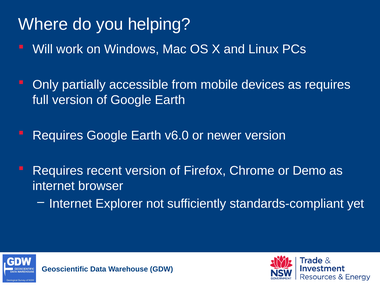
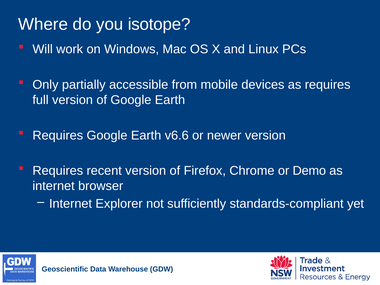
helping: helping -> isotope (159, 24)
v6.0: v6.0 -> v6.6 (177, 135)
